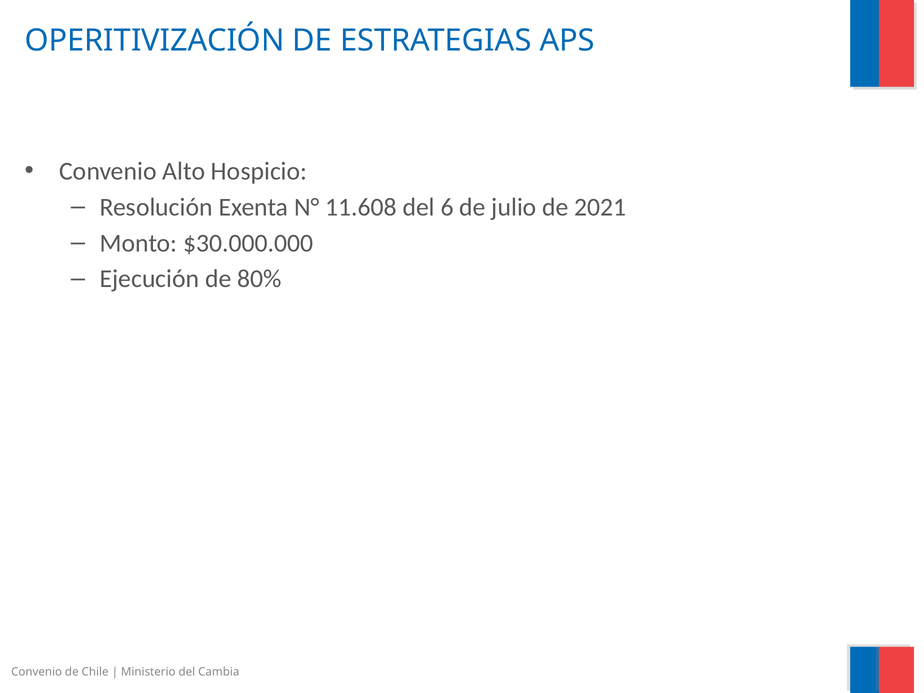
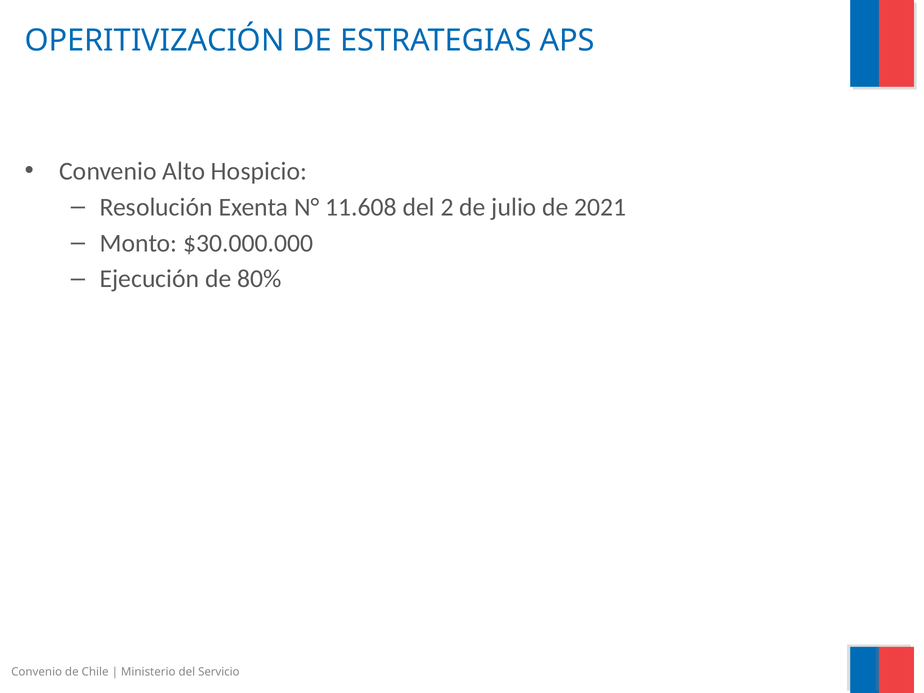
6: 6 -> 2 (447, 207)
Cambia: Cambia -> Servicio (219, 672)
